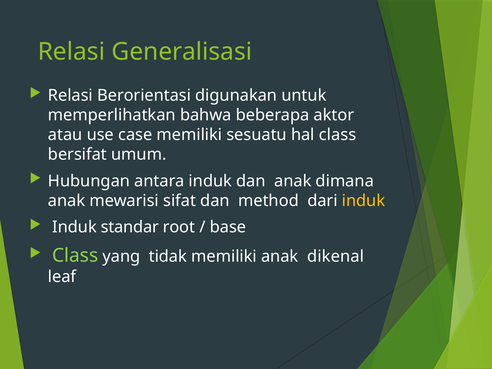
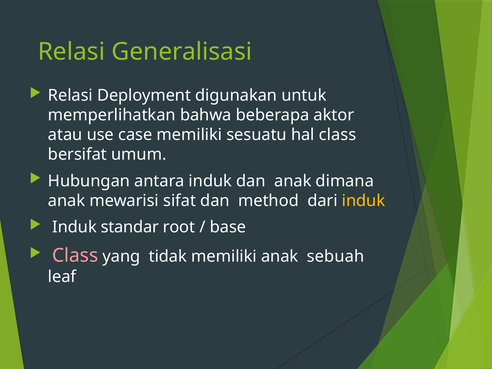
Berorientasi: Berorientasi -> Deployment (144, 95)
Class colour: light green -> pink (75, 256)
dikenal: dikenal -> sebuah (336, 256)
